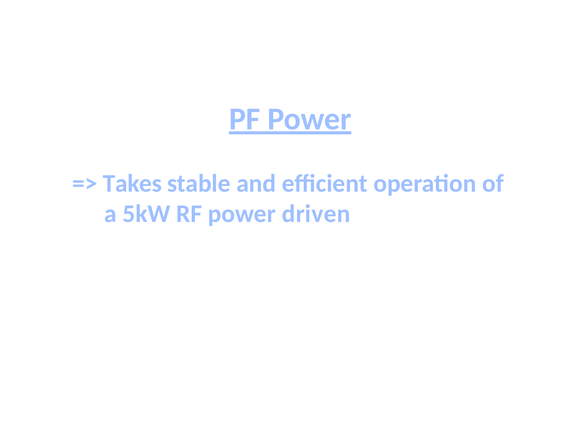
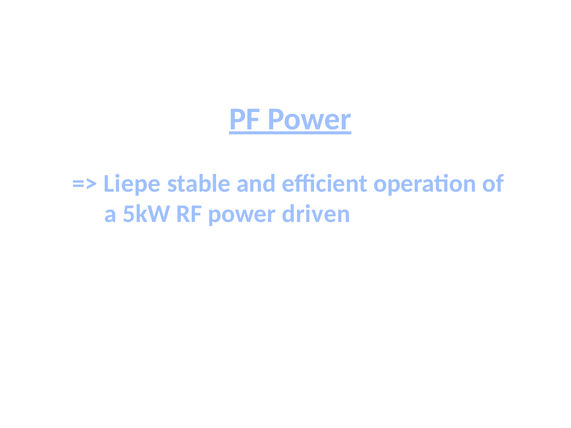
Takes: Takes -> Liepe (132, 183)
